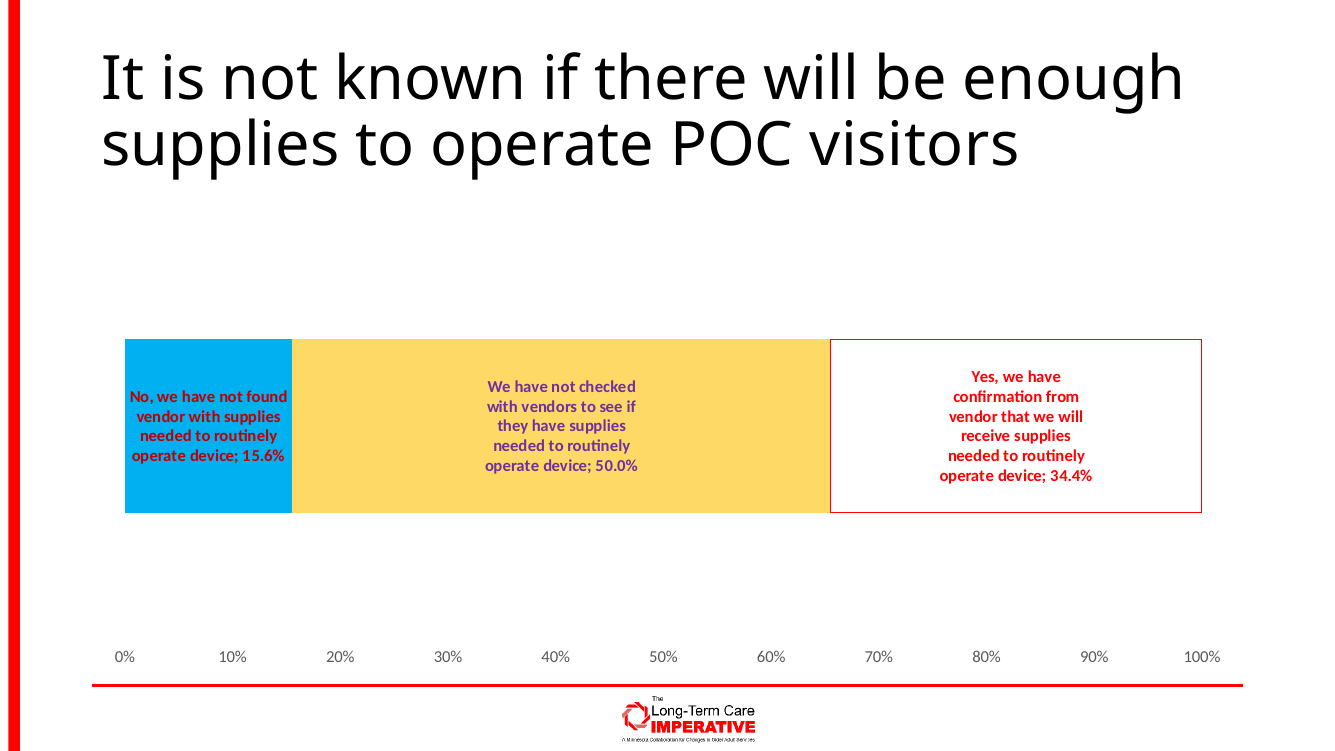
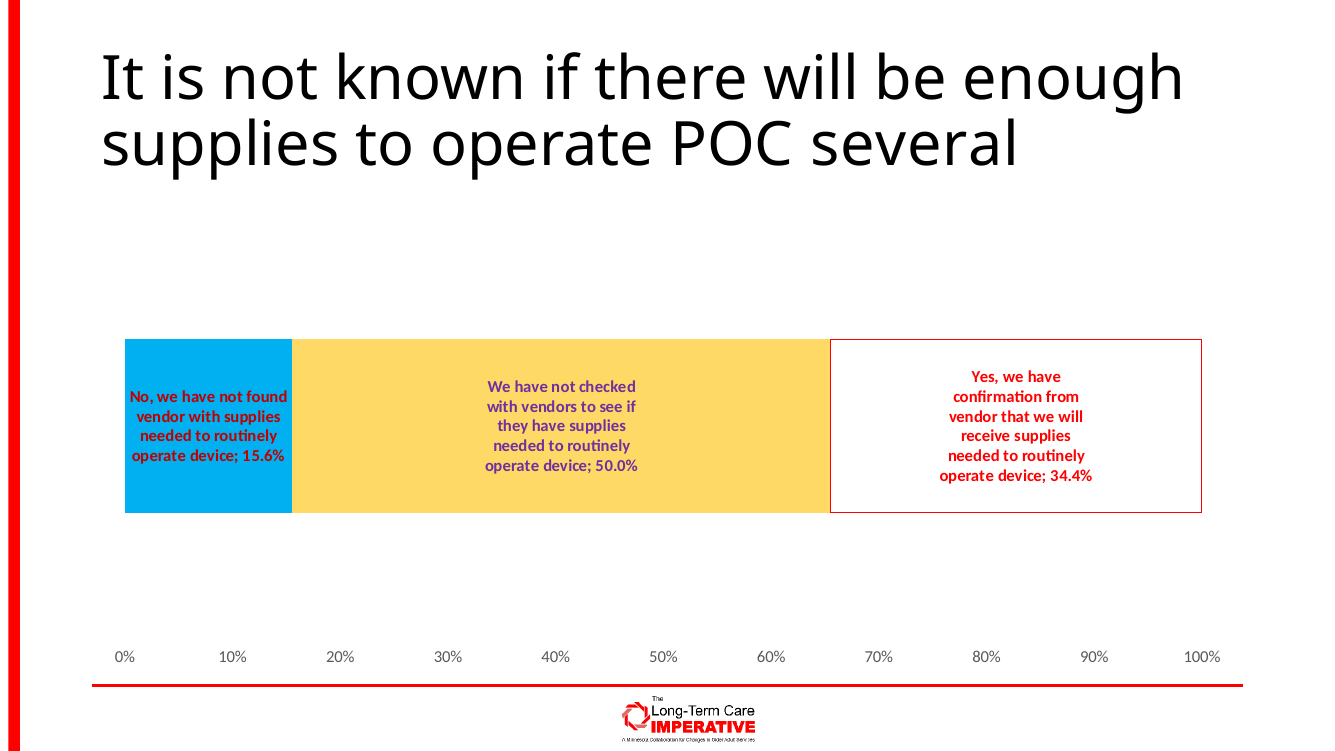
visitors: visitors -> several (915, 145)
